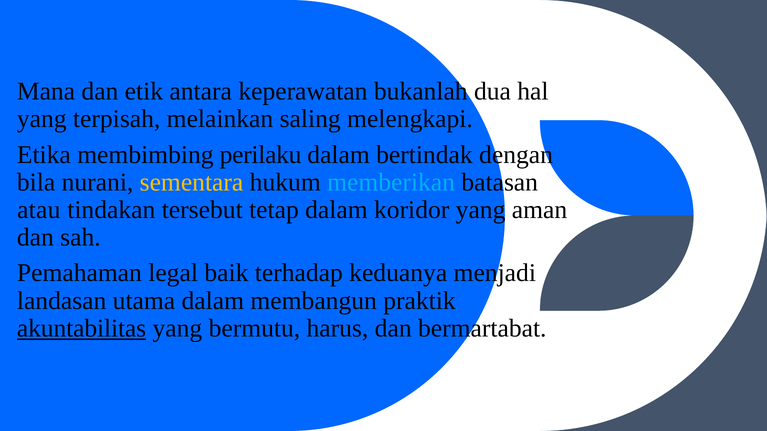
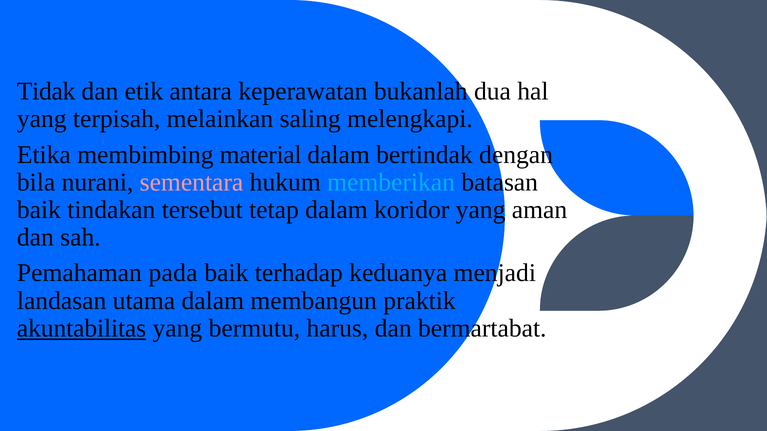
Mana: Mana -> Tidak (46, 91)
perilaku: perilaku -> material (261, 155)
sementara colour: yellow -> pink (192, 182)
atau: atau -> baik (39, 210)
legal: legal -> pada (173, 273)
